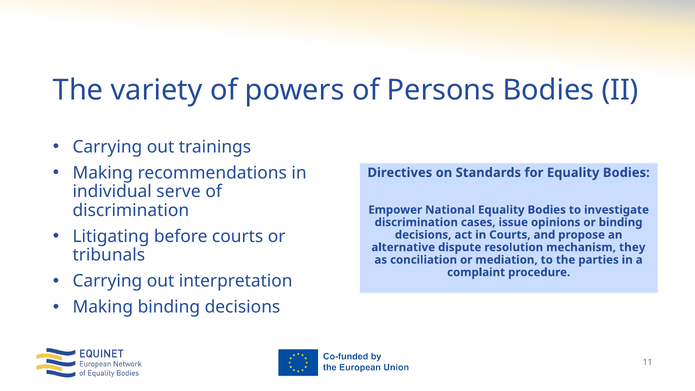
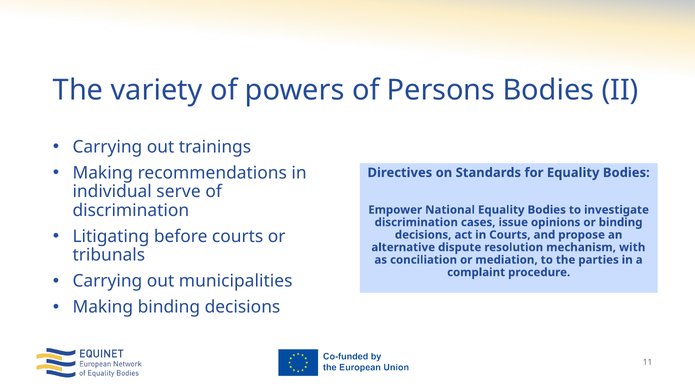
they: they -> with (632, 247)
interpretation: interpretation -> municipalities (236, 281)
